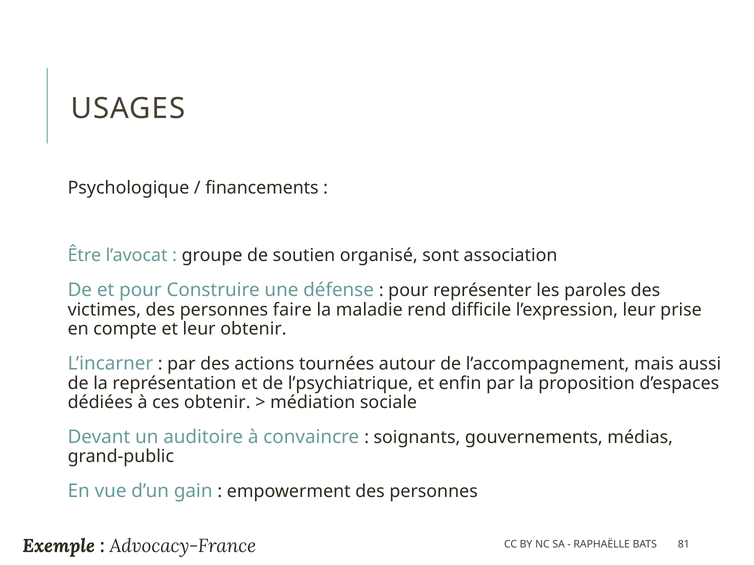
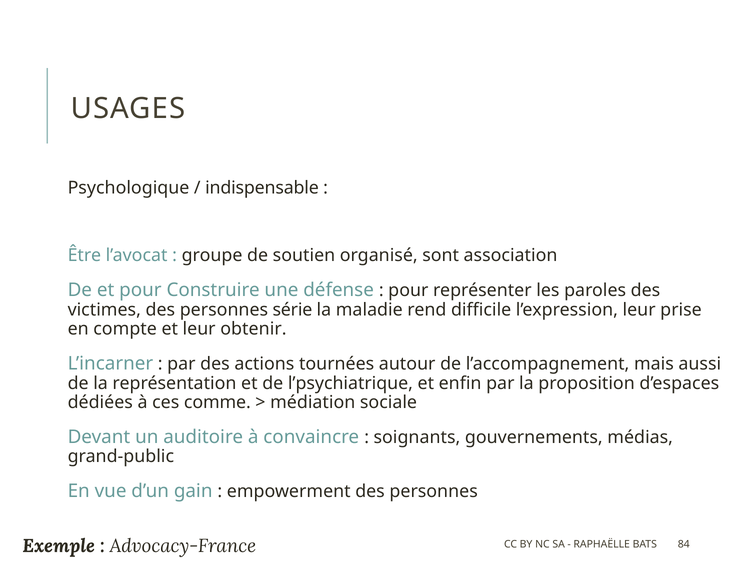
financements: financements -> indispensable (262, 188)
faire: faire -> série (292, 310)
ces obtenir: obtenir -> comme (217, 403)
81: 81 -> 84 (684, 545)
